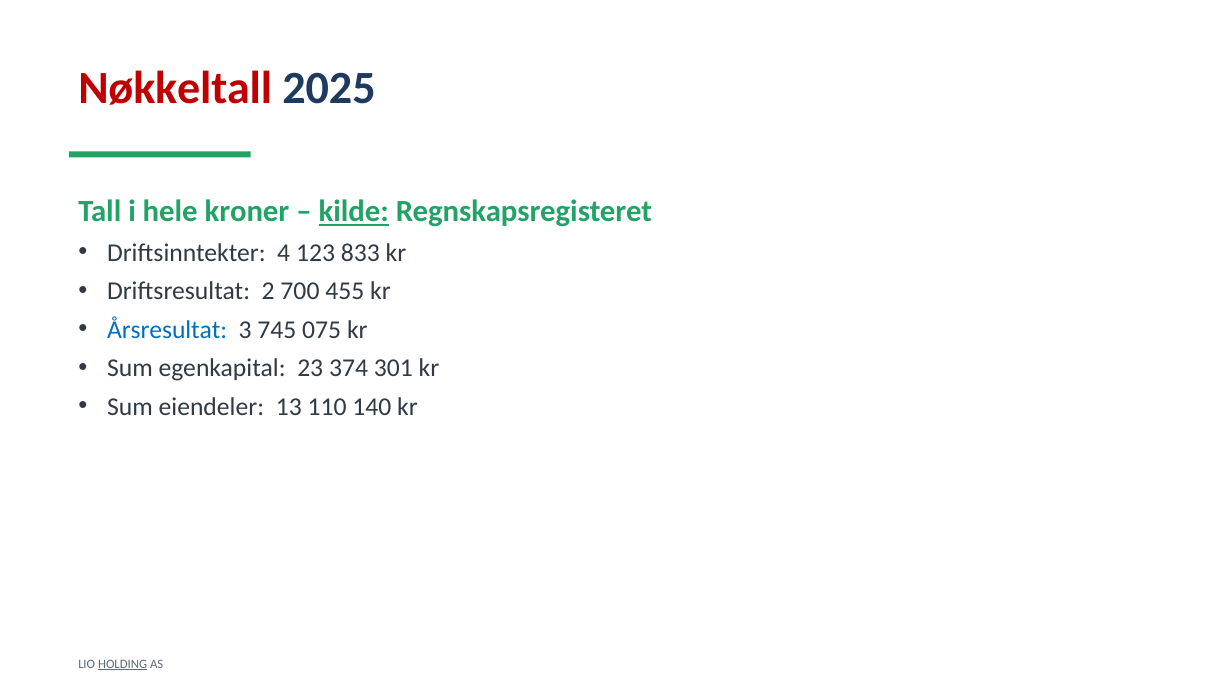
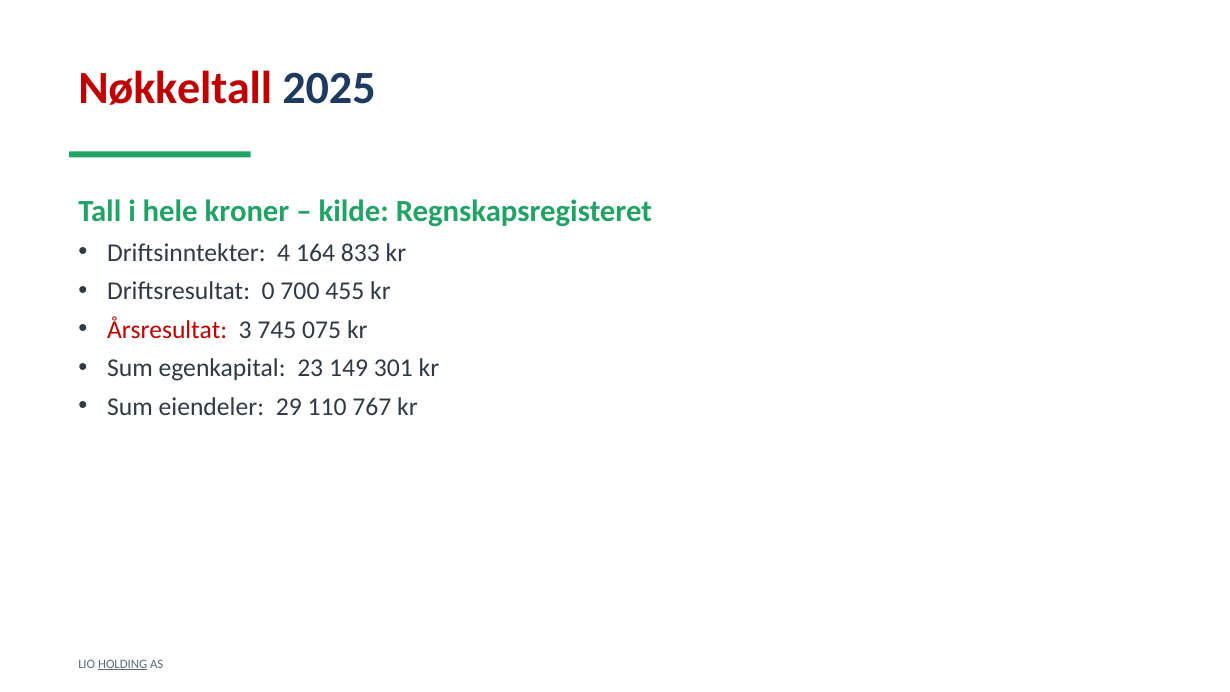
kilde underline: present -> none (354, 212)
123: 123 -> 164 (316, 253)
2: 2 -> 0 (268, 291)
Årsresultat colour: blue -> red (167, 330)
374: 374 -> 149 (349, 368)
13: 13 -> 29 (289, 407)
140: 140 -> 767 (372, 407)
